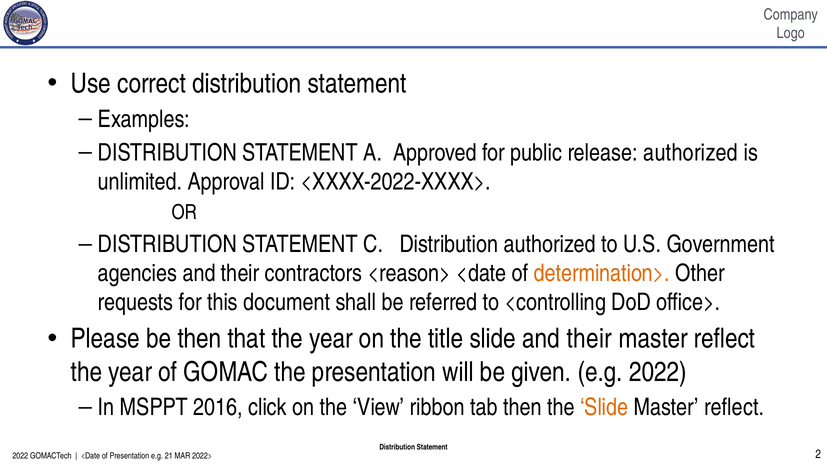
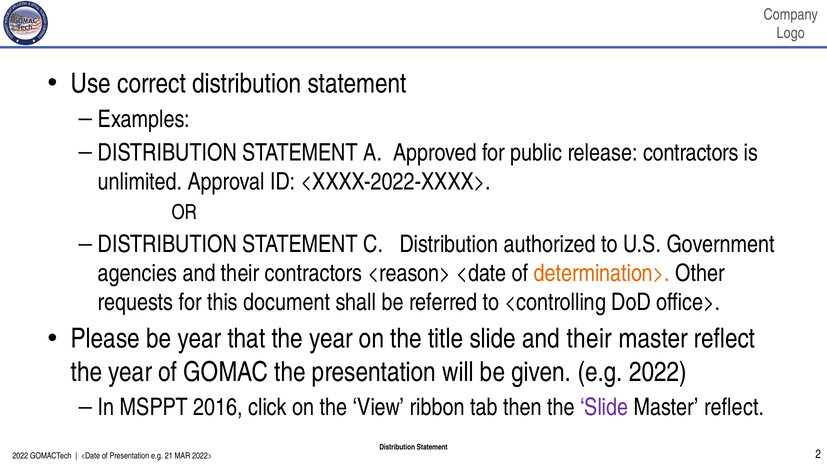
release authorized: authorized -> contractors (691, 153)
be then: then -> year (199, 339)
Slide colour: orange -> purple (604, 408)
